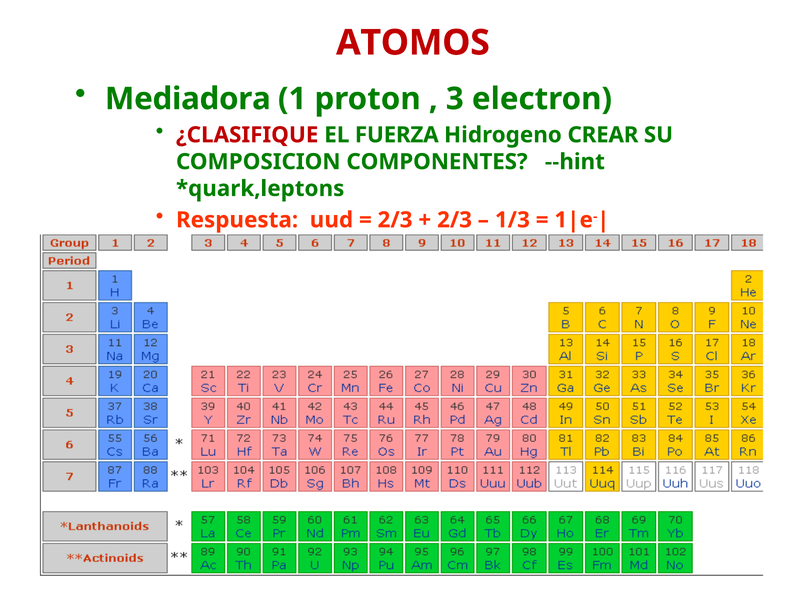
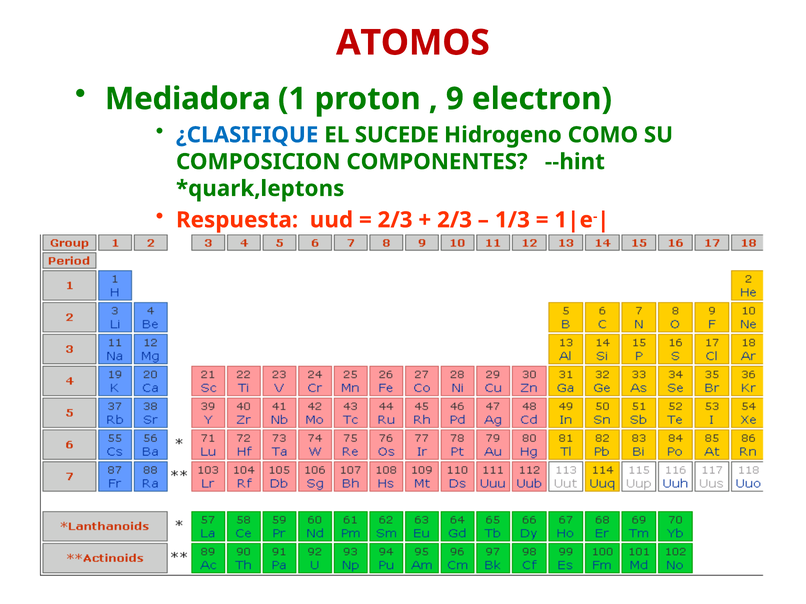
3: 3 -> 9 (455, 99)
¿CLASIFIQUE colour: red -> blue (247, 135)
FUERZA: FUERZA -> SUCEDE (397, 135)
CREAR: CREAR -> COMO (603, 135)
